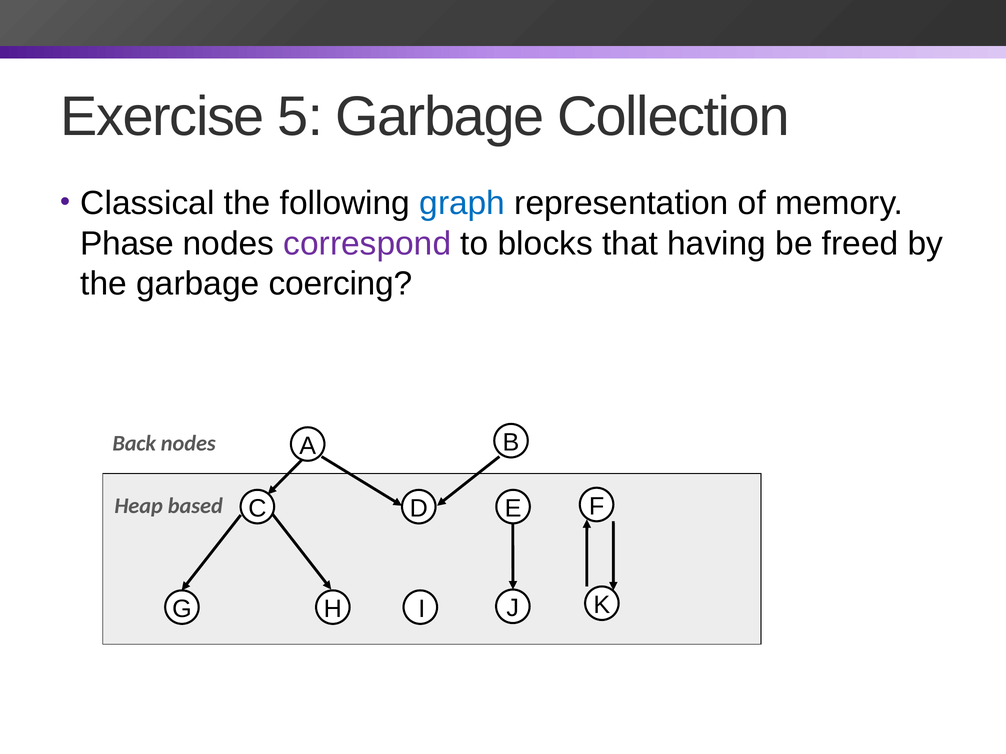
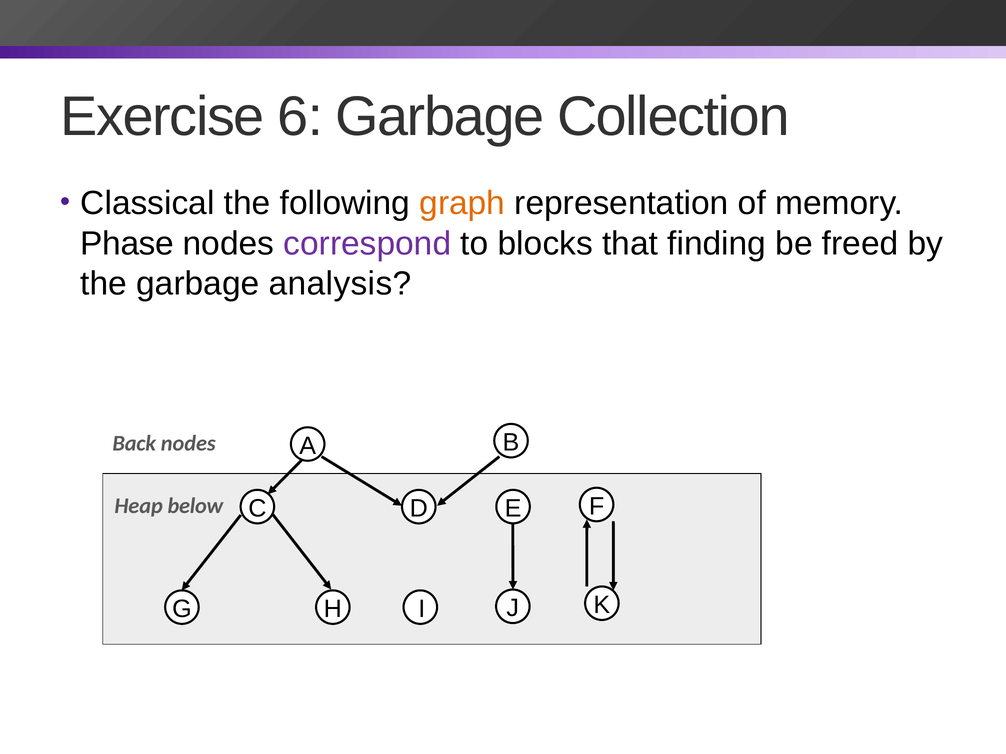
5: 5 -> 6 (300, 117)
graph colour: blue -> orange (462, 204)
having: having -> finding (717, 244)
coercing: coercing -> analysis (340, 284)
based: based -> below (195, 506)
